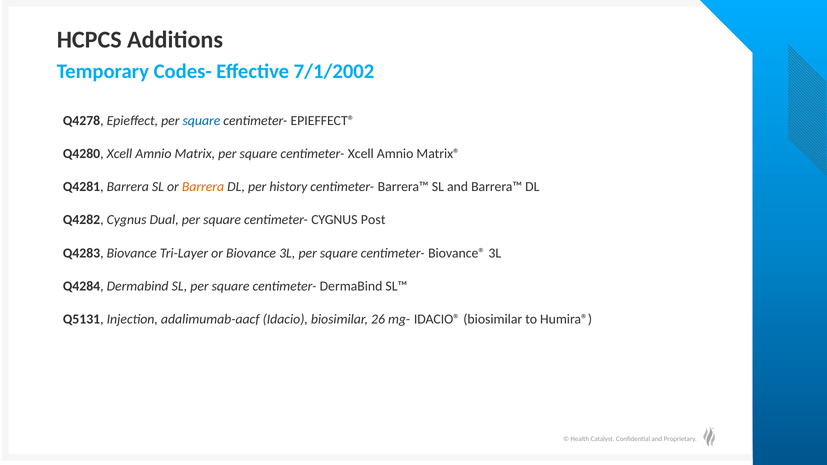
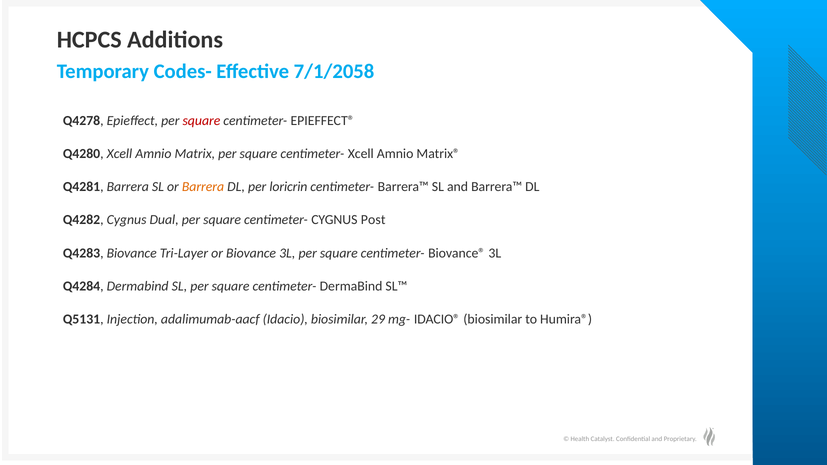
7/1/2002: 7/1/2002 -> 7/1/2058 (334, 71)
square colour: blue -> red (201, 121)
history: history -> loricrin (288, 187)
26: 26 -> 29 (378, 319)
